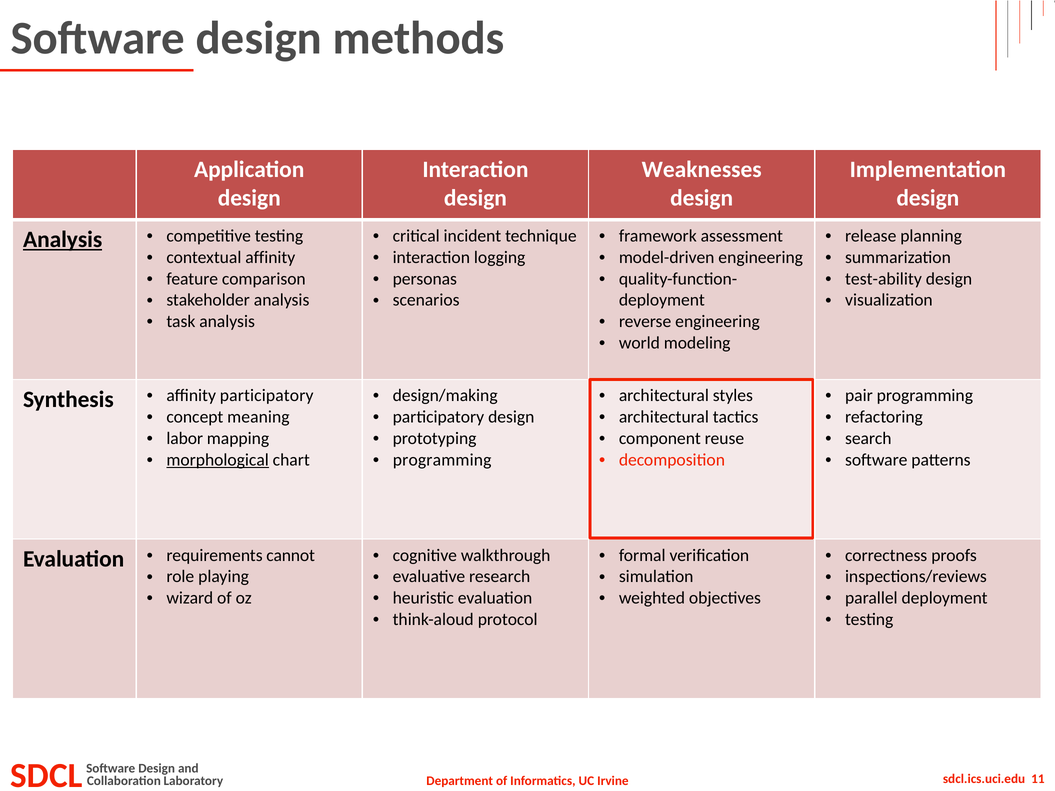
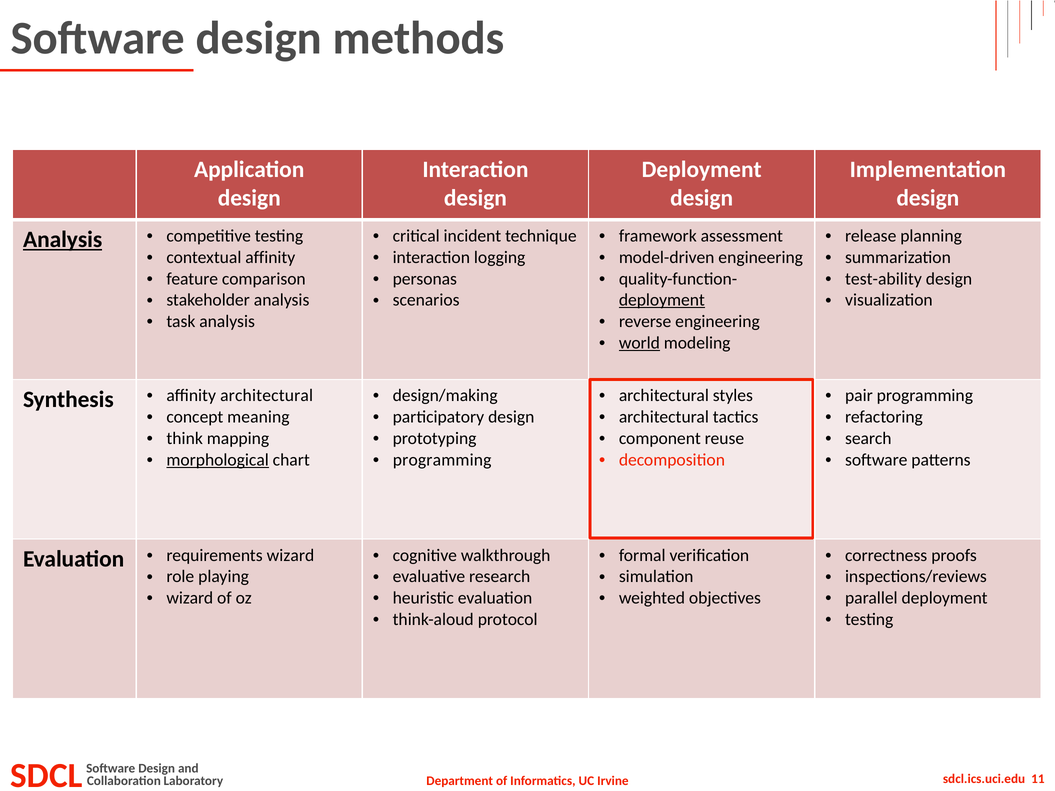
Weaknesses: Weaknesses -> Deployment (702, 169)
deployment underline: none -> present (662, 300)
world underline: none -> present (639, 343)
affinity participatory: participatory -> architectural (267, 396)
labor: labor -> think (185, 439)
requirements cannot: cannot -> wizard (290, 555)
